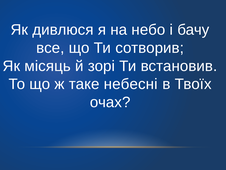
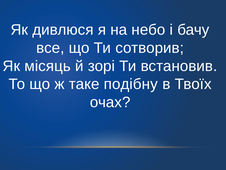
небесні: небесні -> подібну (131, 84)
